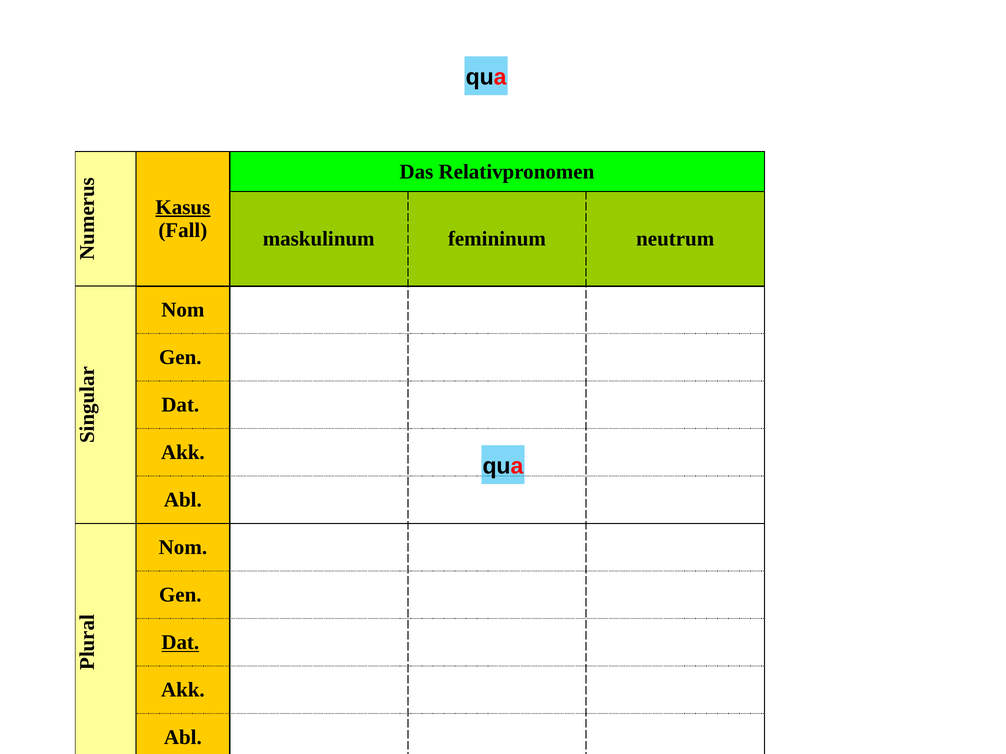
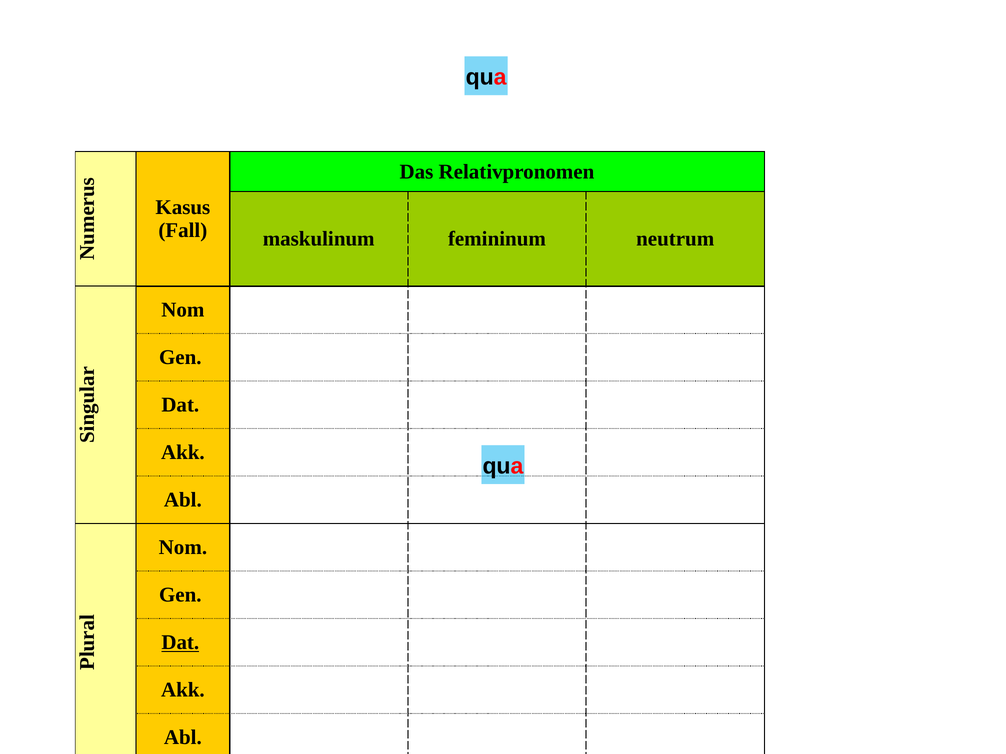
Kasus underline: present -> none (183, 207)
